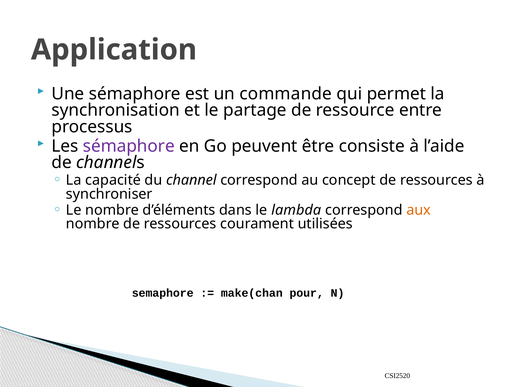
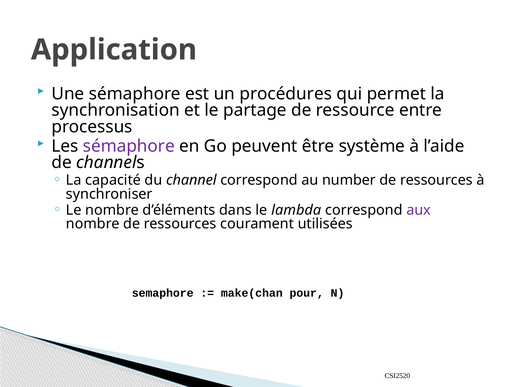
commande: commande -> procédures (286, 94)
consiste: consiste -> système (372, 146)
concept: concept -> number (349, 180)
aux colour: orange -> purple (419, 210)
